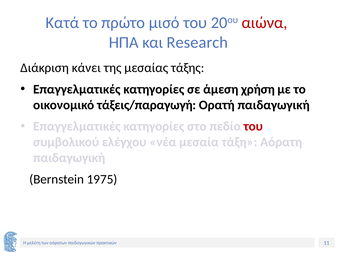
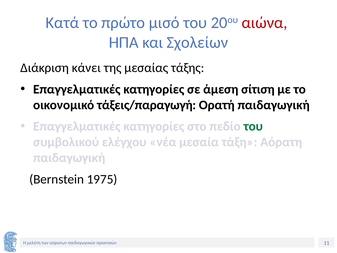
Research: Research -> Σχολείων (197, 42)
χρήση: χρήση -> σίτιση (258, 89)
του colour: red -> green (253, 126)
